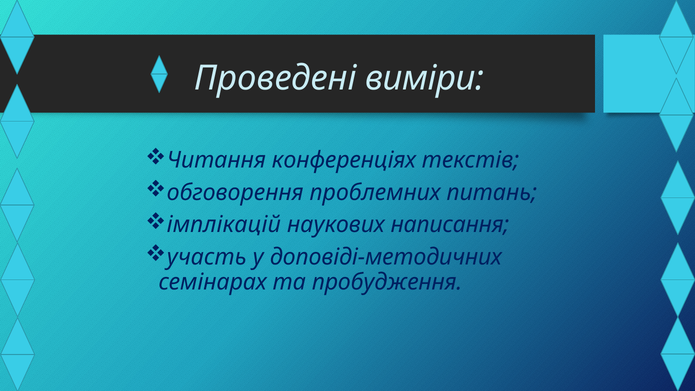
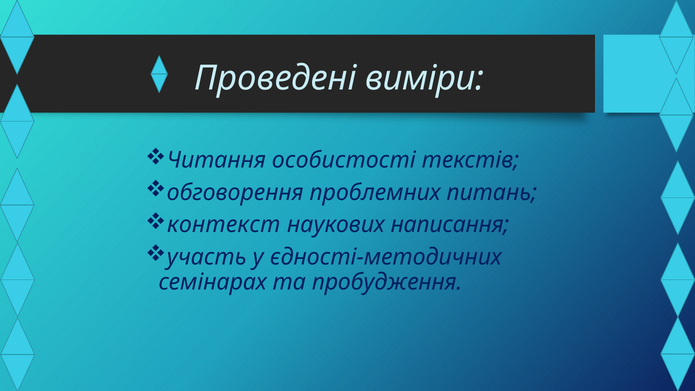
конференціях: конференціях -> особистості (344, 160)
імплікацій: імплікацій -> контекст (224, 225)
доповіді-методичних: доповіді-методичних -> єдності-методичних (386, 257)
